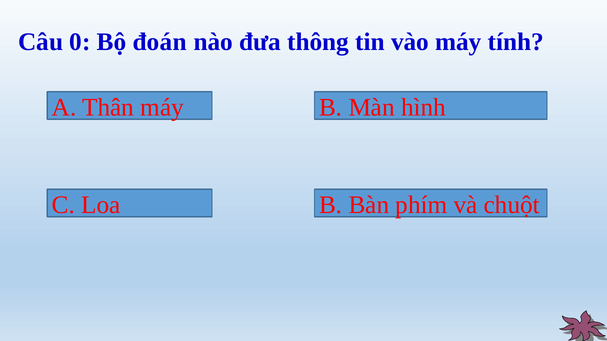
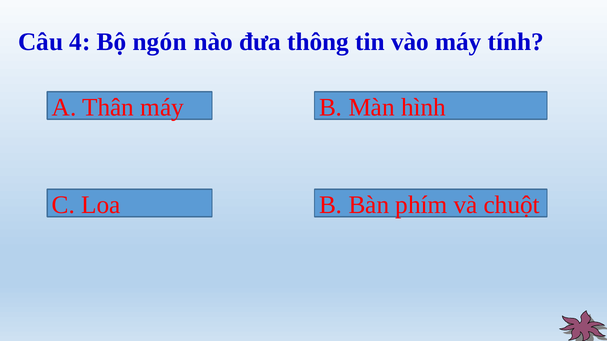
0: 0 -> 4 (80, 42)
đoán: đoán -> ngón (160, 42)
